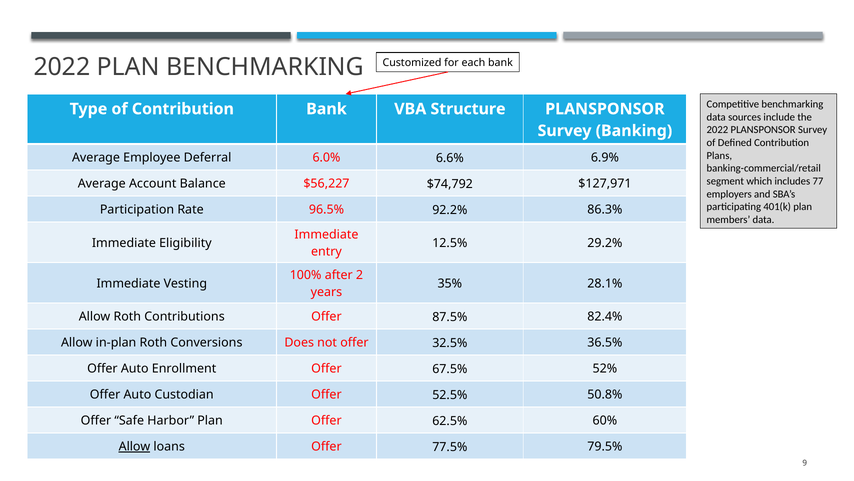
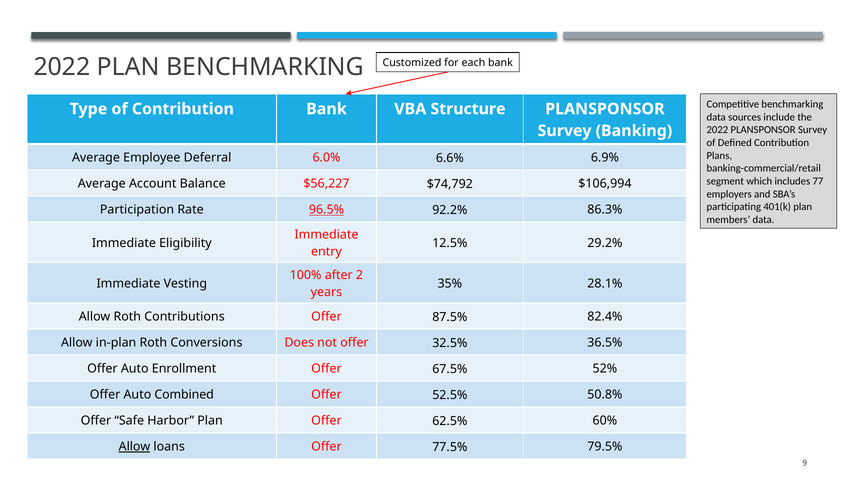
$127,971: $127,971 -> $106,994 (605, 184)
96.5% underline: none -> present (326, 209)
Custodian: Custodian -> Combined (184, 394)
